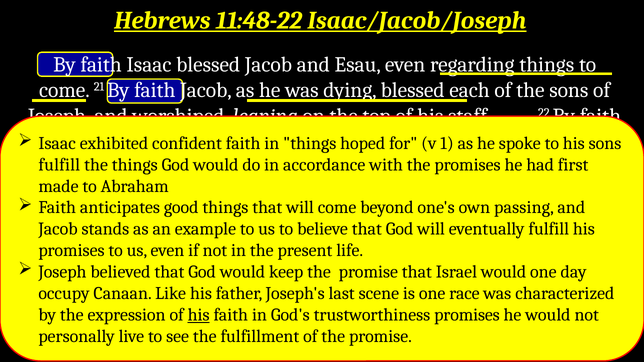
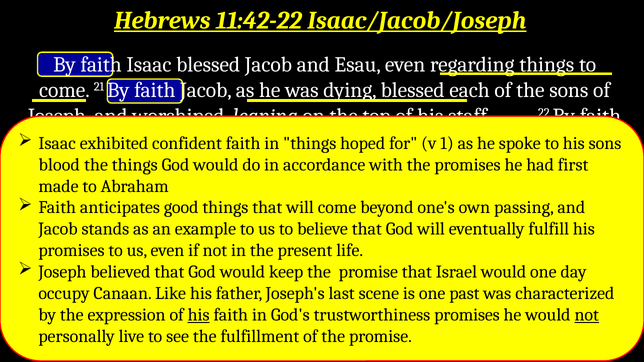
11:48-22: 11:48-22 -> 11:42-22 (259, 20)
fulfill: fulfill -> blood (59, 165)
race: race -> past (464, 294)
not underline: none -> present (587, 315)
